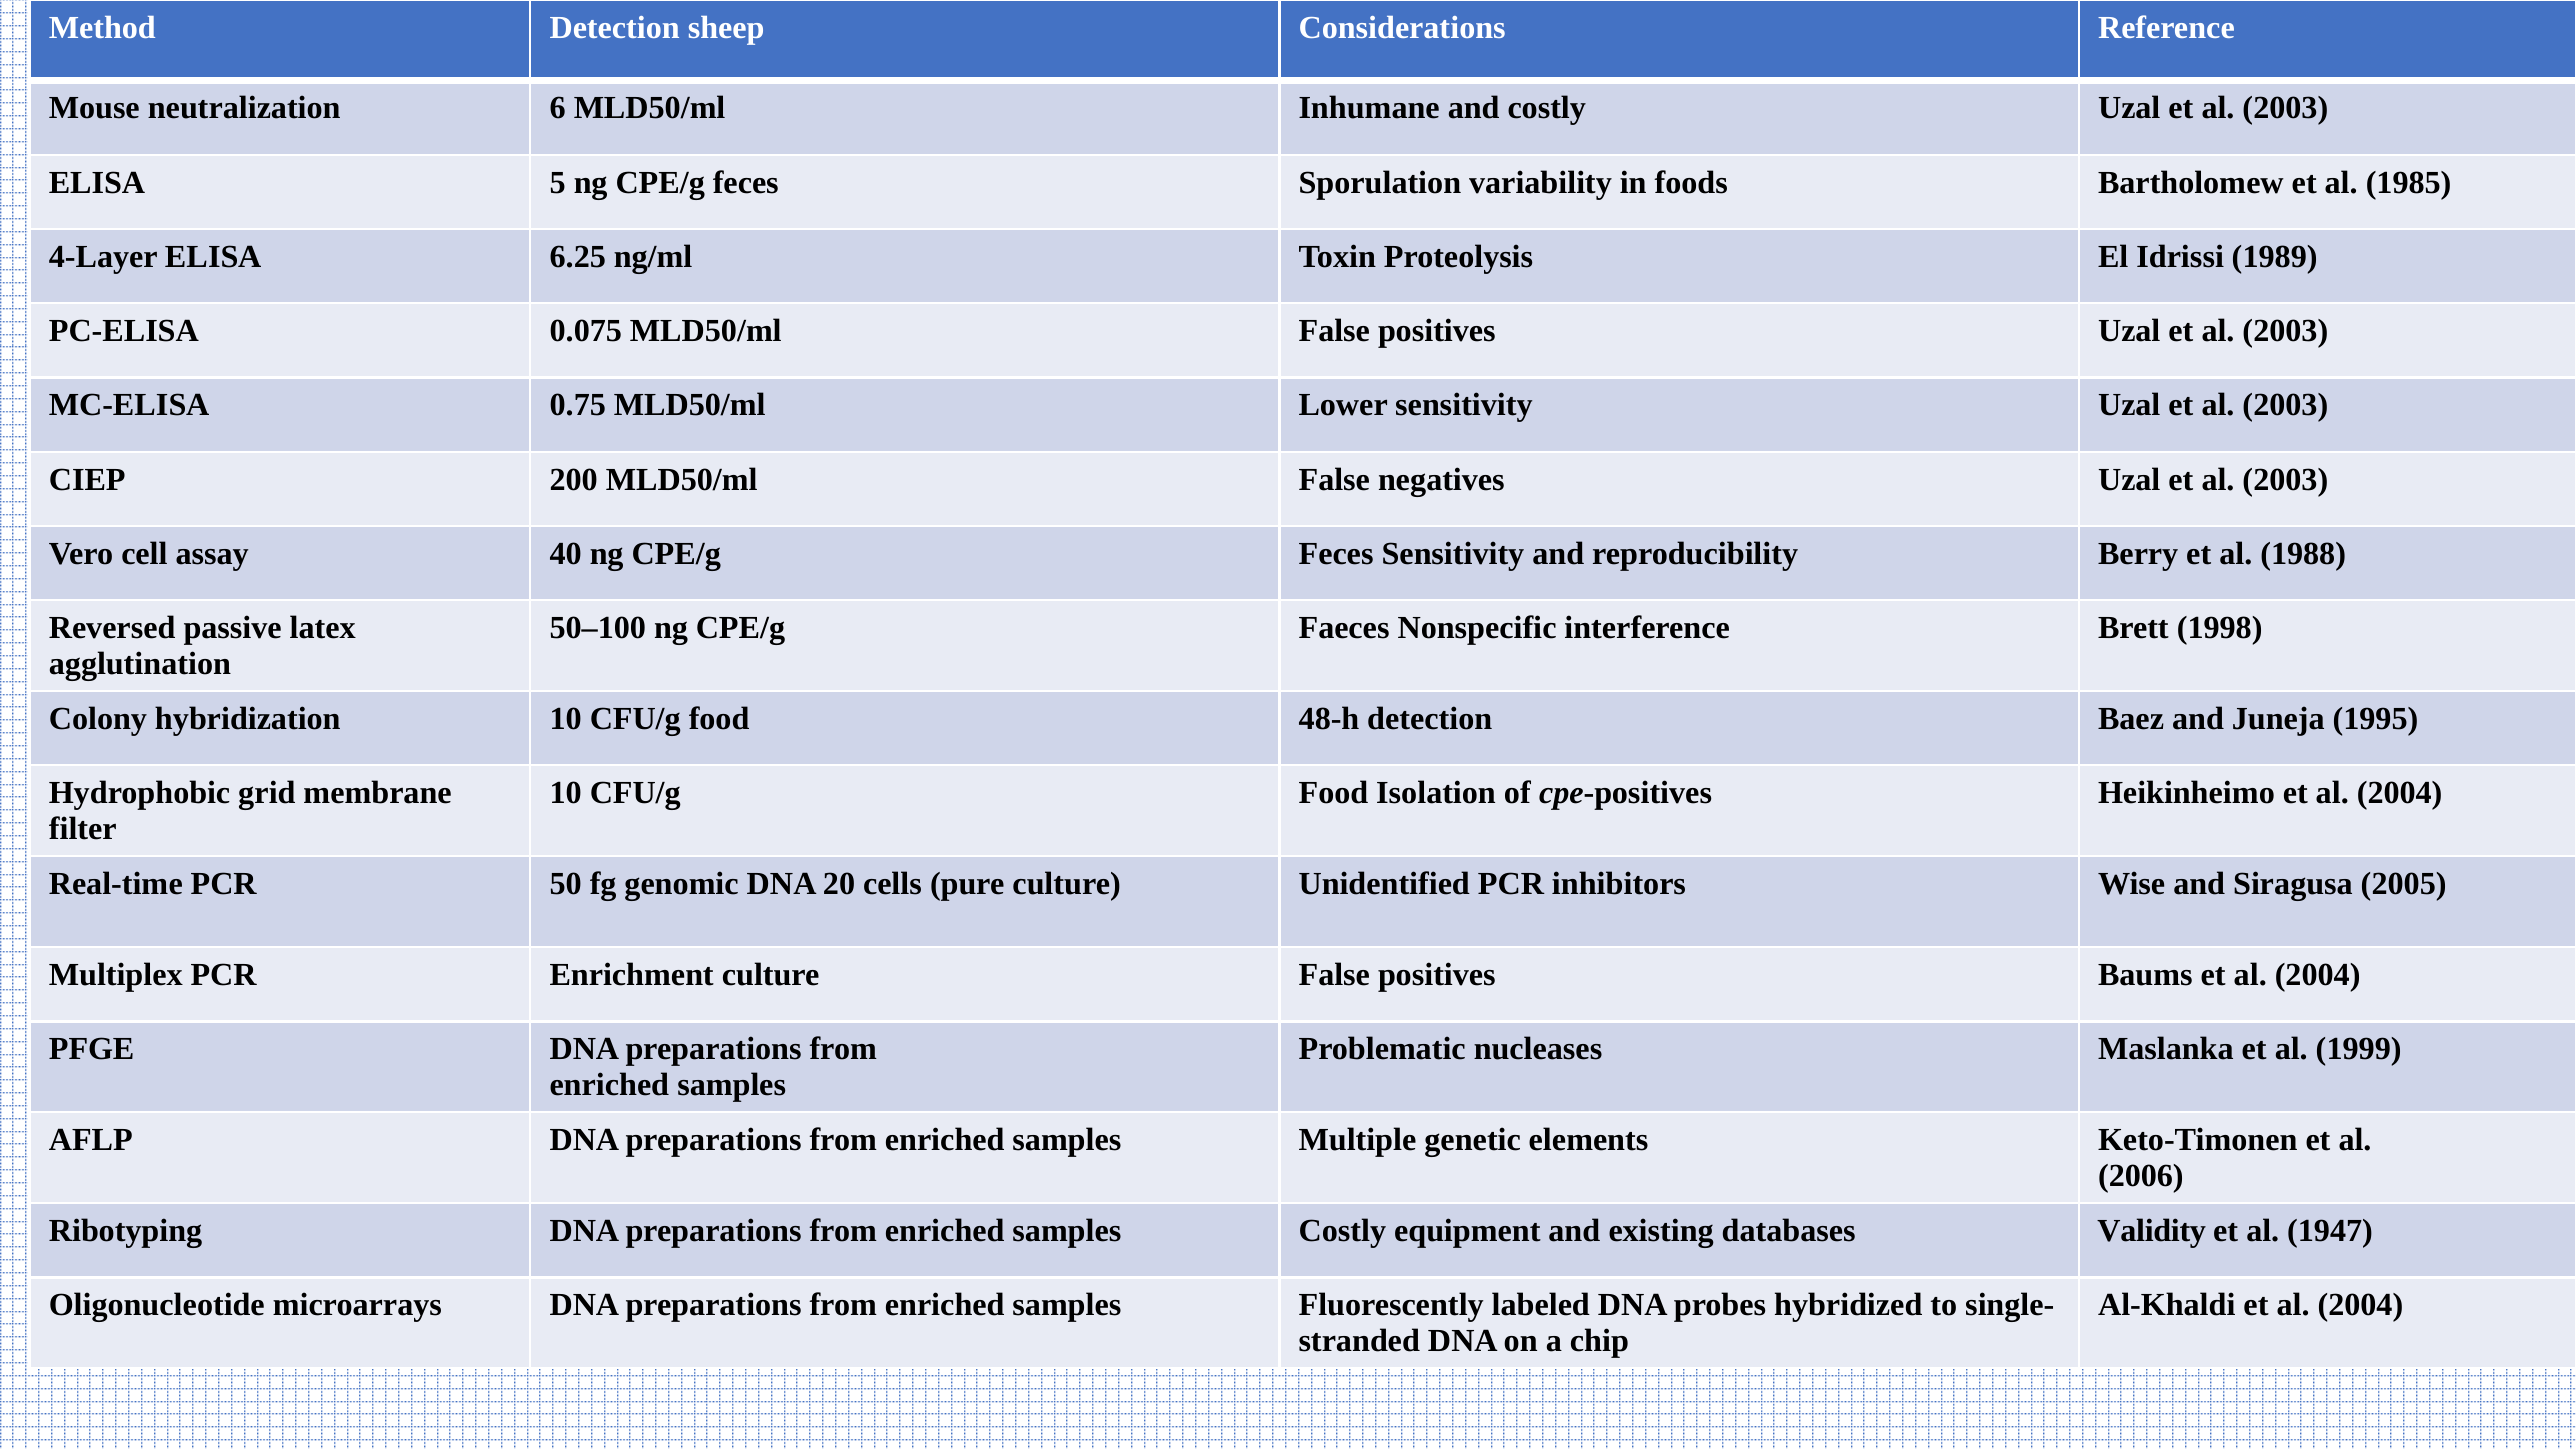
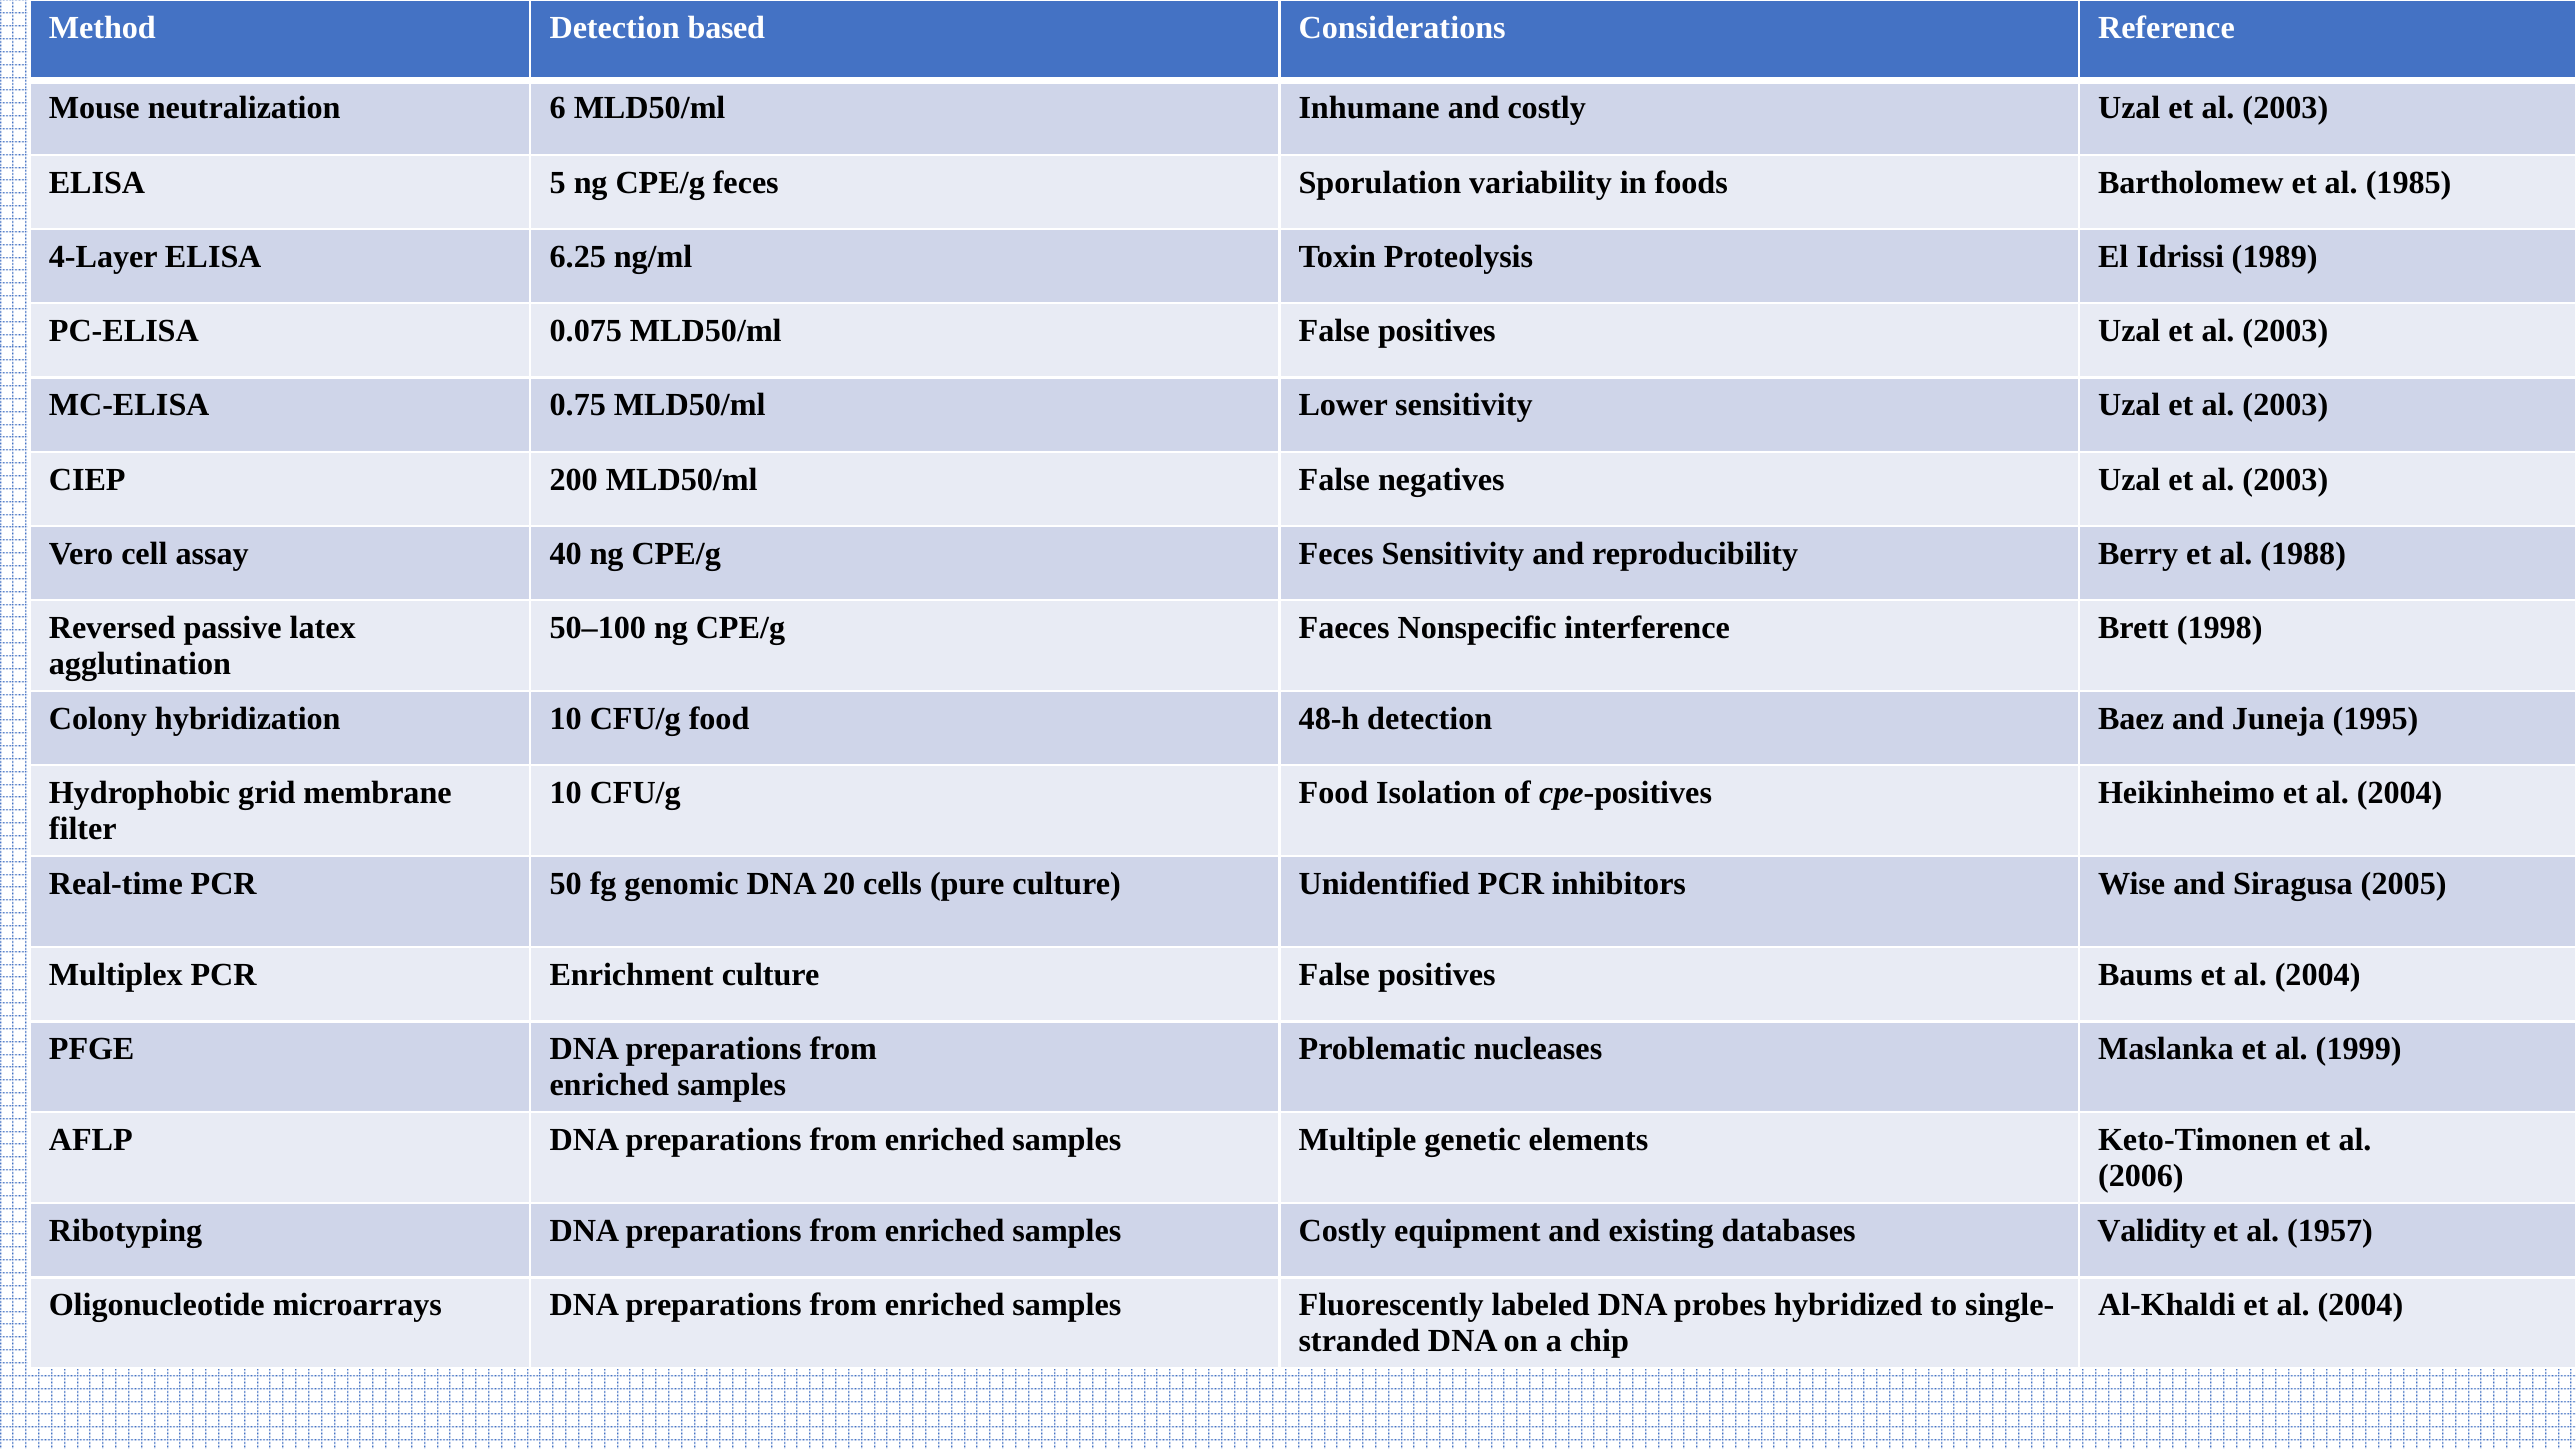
sheep: sheep -> based (726, 28)
1947: 1947 -> 1957 (2330, 1231)
